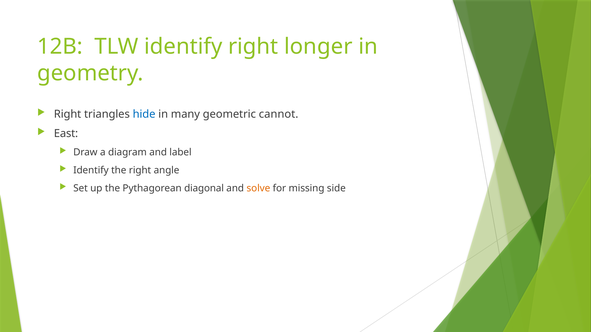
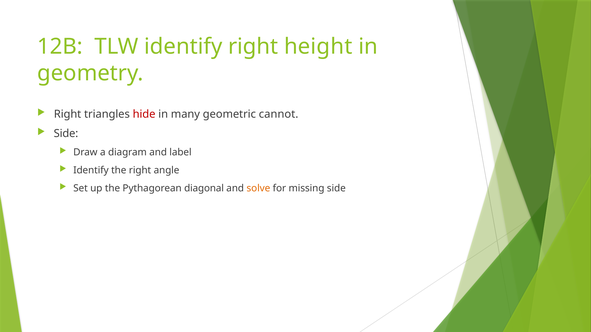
longer: longer -> height (318, 47)
hide colour: blue -> red (144, 114)
East: East -> Side (66, 134)
